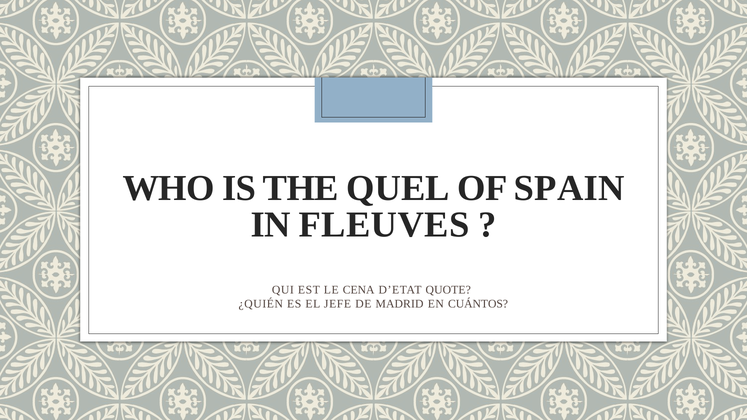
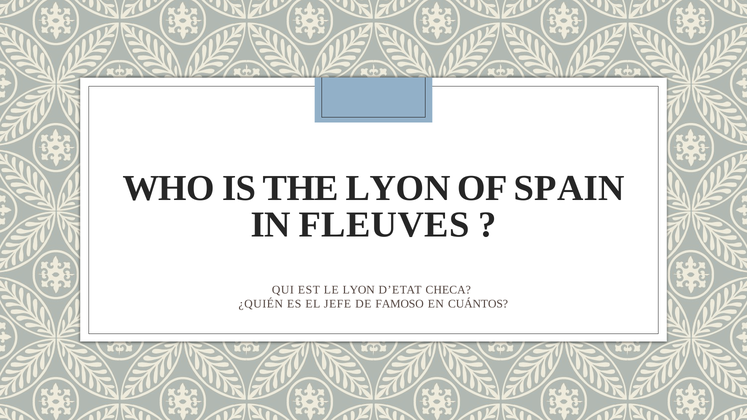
THE QUEL: QUEL -> LYON (398, 188)
LE CENA: CENA -> LYON (359, 290)
QUOTE: QUOTE -> CHECA (448, 290)
MADRID: MADRID -> FAMOSO (400, 304)
